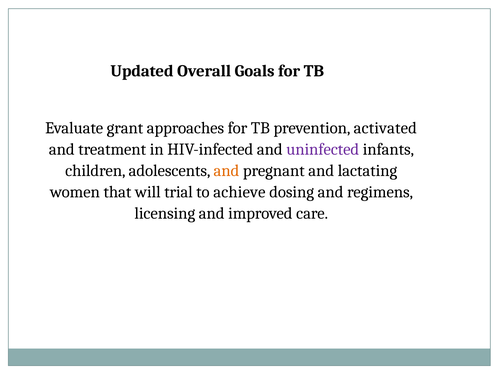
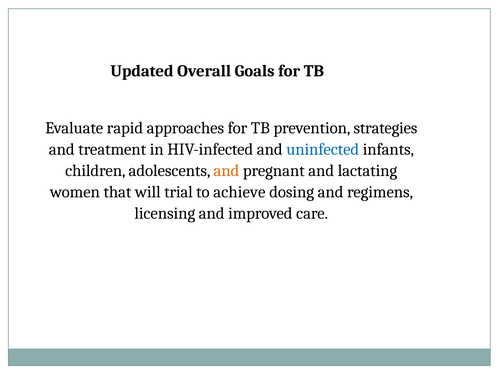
grant: grant -> rapid (125, 128)
activated: activated -> strategies (385, 128)
uninfected colour: purple -> blue (323, 149)
